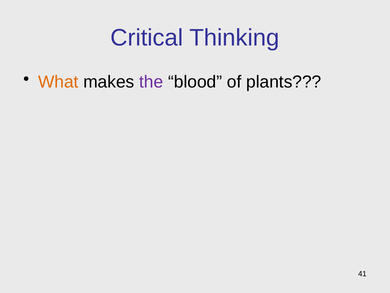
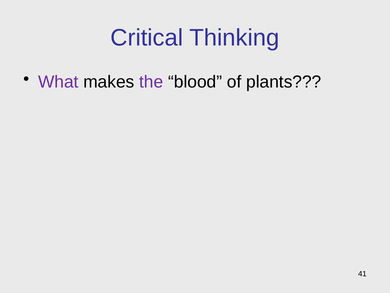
What colour: orange -> purple (58, 82)
